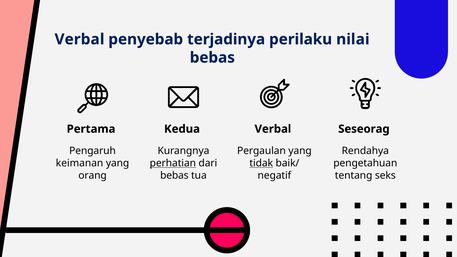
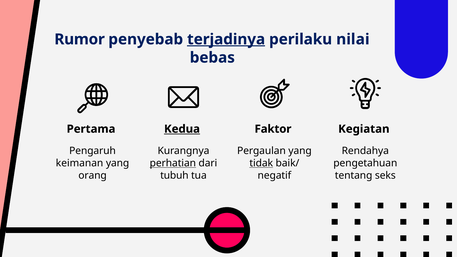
Verbal: Verbal -> Rumor (80, 39)
terjadinya underline: none -> present (226, 39)
Kedua underline: none -> present (182, 129)
Verbal: Verbal -> Faktor (273, 129)
Seseorag: Seseorag -> Kegiatan (364, 129)
bebas: bebas -> tubuh (174, 175)
